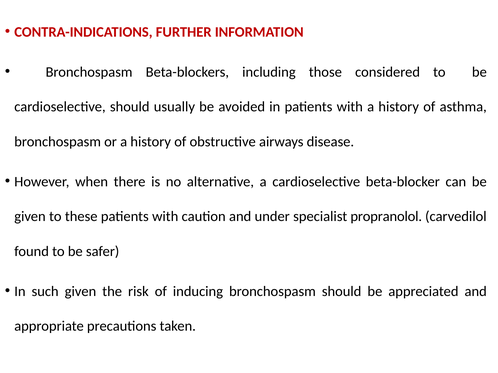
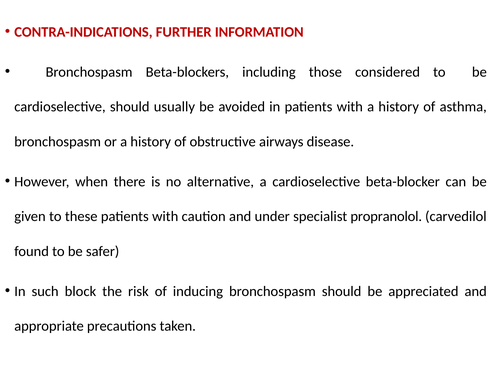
such given: given -> block (80, 292)
